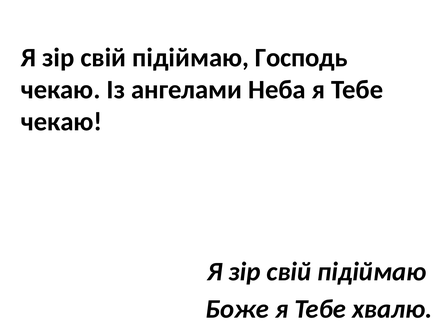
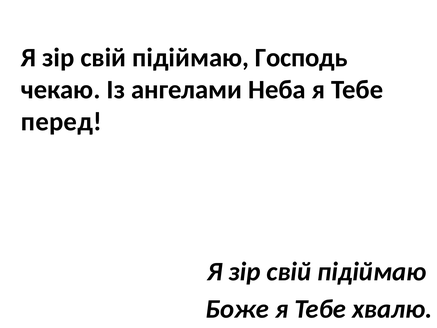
чекаю: чекаю -> перед (61, 122)
